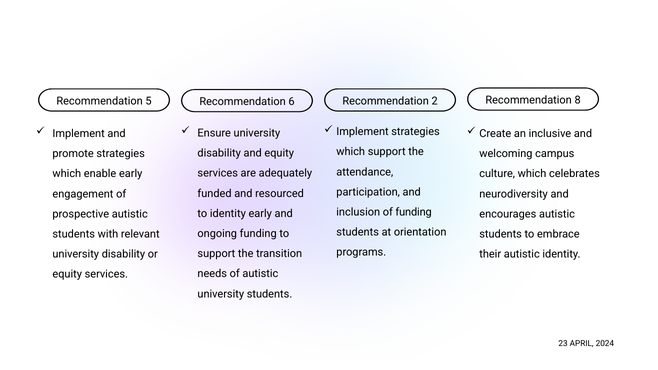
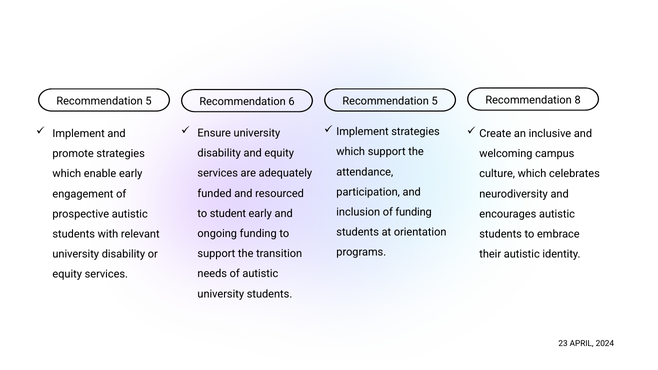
2: 2 -> 5 (435, 101)
to identity: identity -> student (228, 214)
